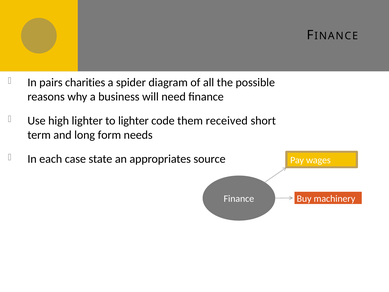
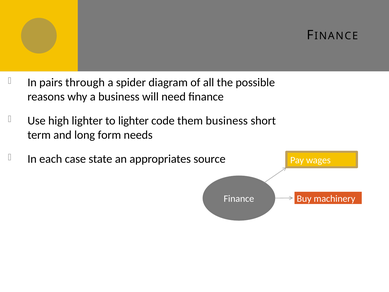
charities: charities -> through (85, 82)
them received: received -> business (227, 120)
